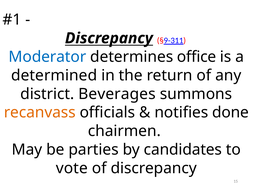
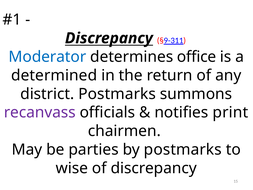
district Beverages: Beverages -> Postmarks (117, 94)
recanvass colour: orange -> purple (40, 112)
done: done -> print (230, 112)
by candidates: candidates -> postmarks (183, 149)
vote: vote -> wise (72, 168)
